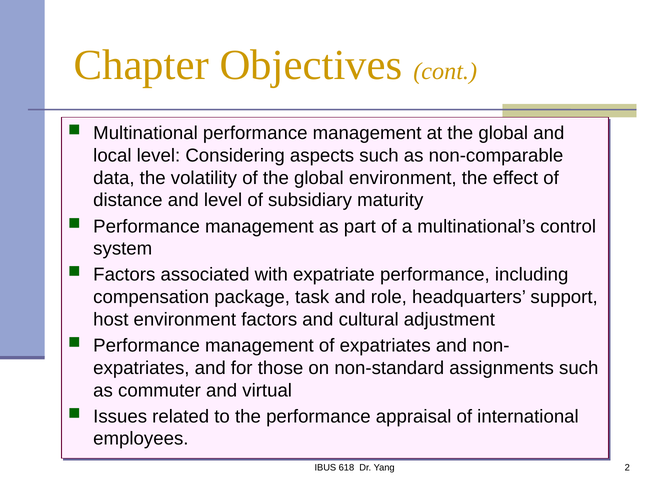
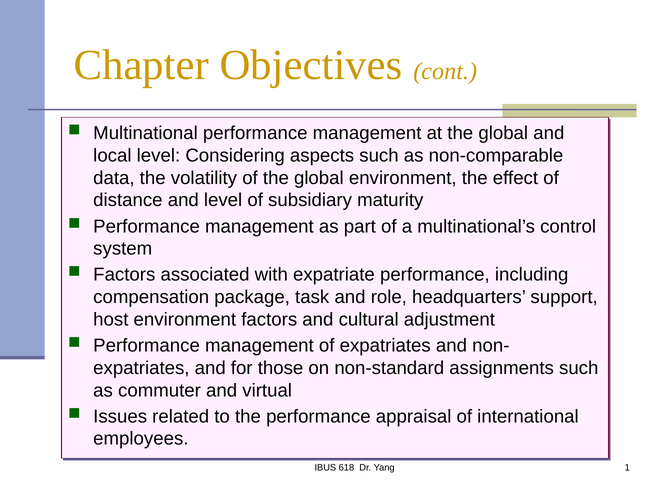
2: 2 -> 1 (627, 467)
